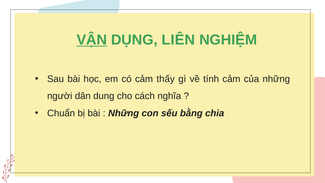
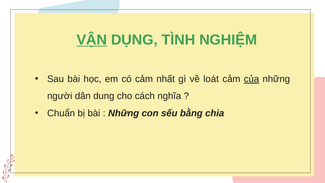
LIÊN: LIÊN -> TÌNH (178, 40)
thấy: thấy -> nhất (166, 79)
tính: tính -> loát (211, 79)
của underline: none -> present (251, 79)
